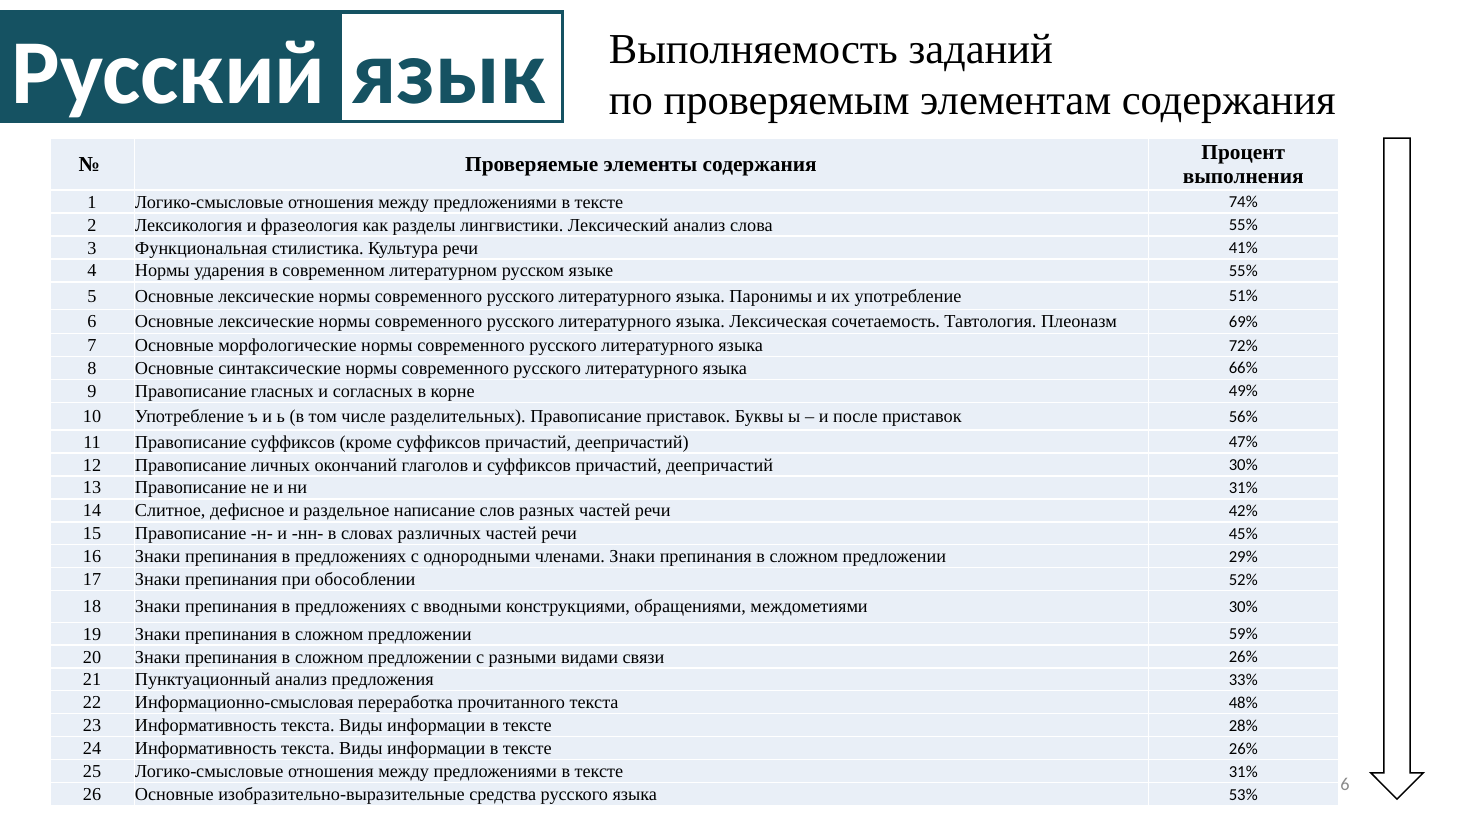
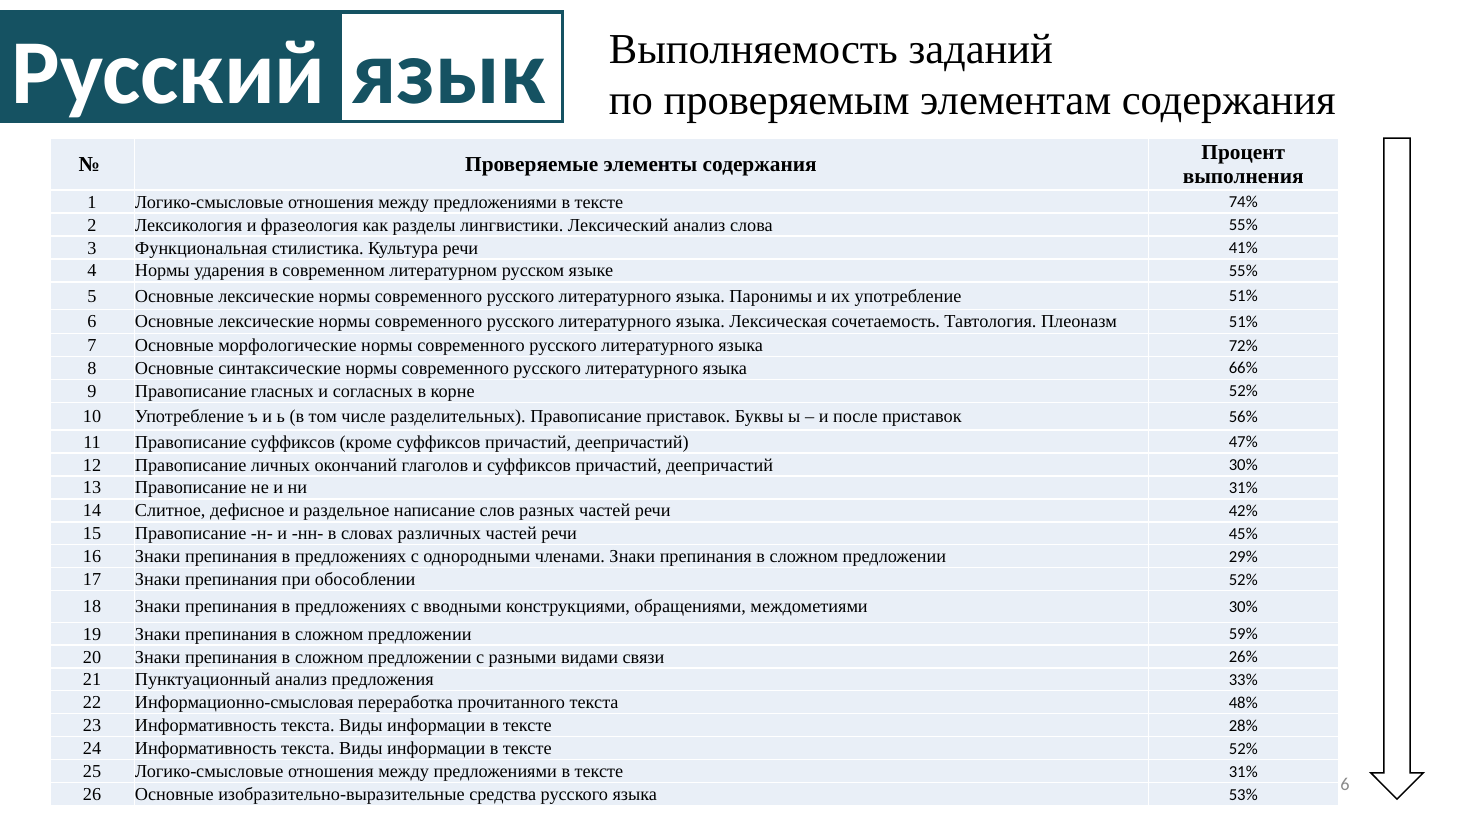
Плеоназм 69%: 69% -> 51% (1243, 322)
корне 49%: 49% -> 52% (1243, 391)
тексте 26%: 26% -> 52% (1243, 749)
